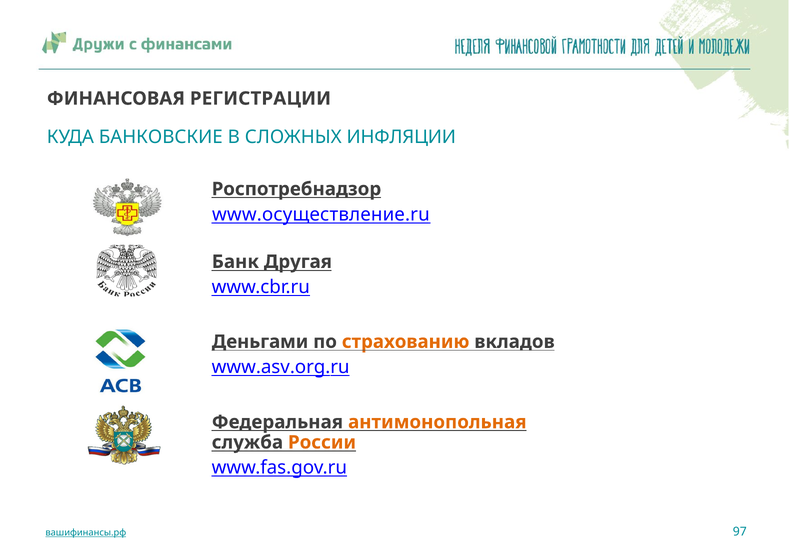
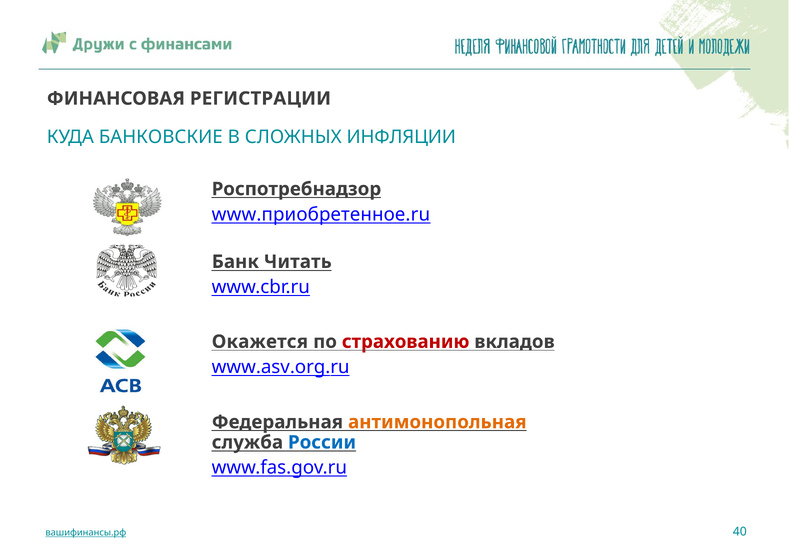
www.осуществление.ru: www.осуществление.ru -> www.приобретенное.ru (321, 214)
Другая: Другая -> Читать (298, 262)
Деньгами: Деньгами -> Окажется (260, 342)
страхованию colour: orange -> red (406, 342)
России colour: orange -> blue (322, 443)
97: 97 -> 40 (740, 532)
